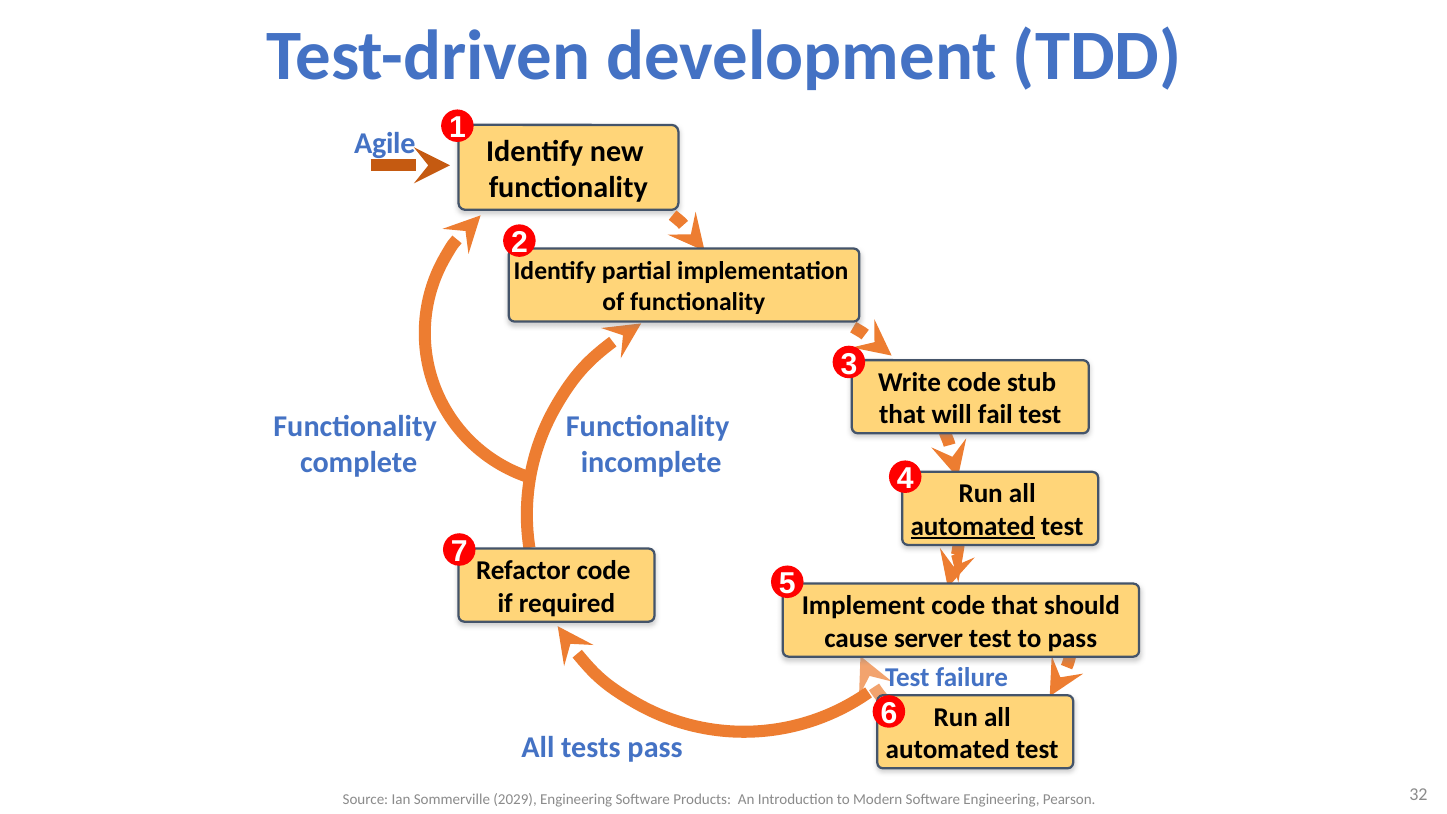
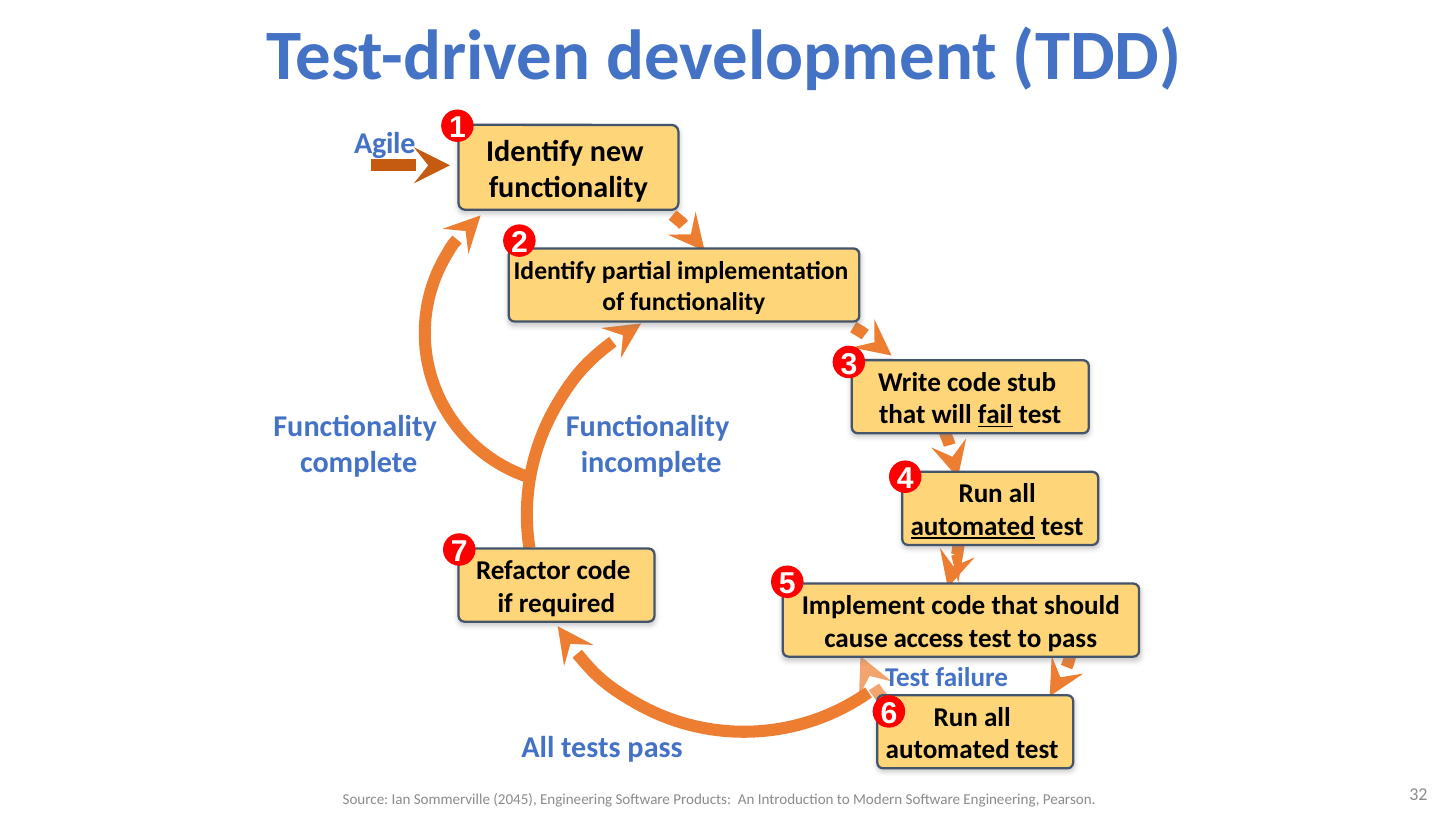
fail underline: none -> present (995, 415)
server: server -> access (929, 638)
2029: 2029 -> 2045 (515, 800)
